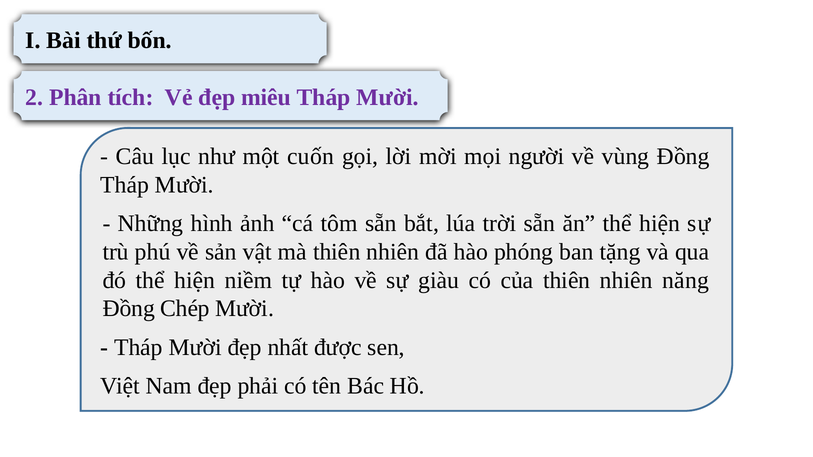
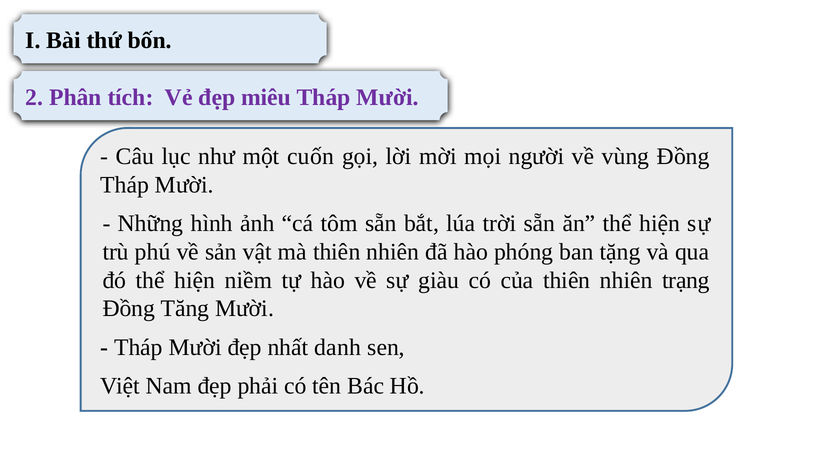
năng: năng -> trạng (686, 280)
Chép: Chép -> Tăng (185, 309)
được: được -> danh (338, 347)
